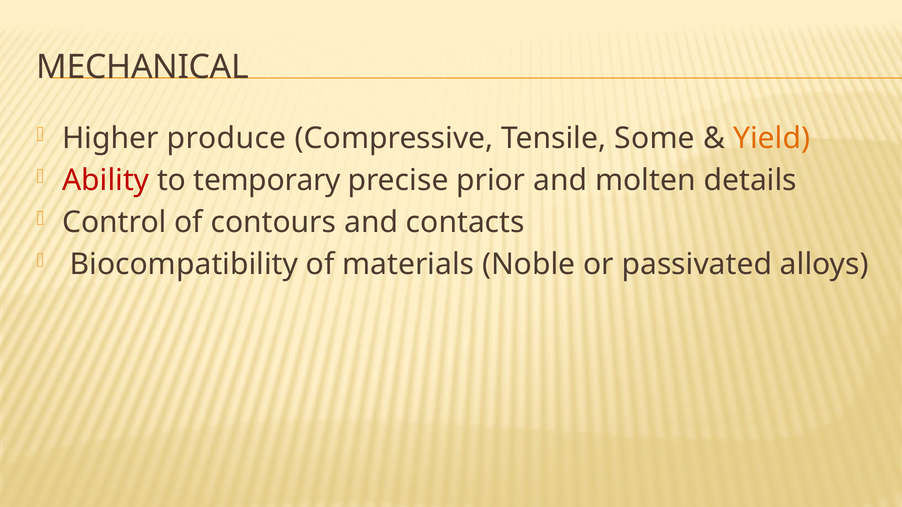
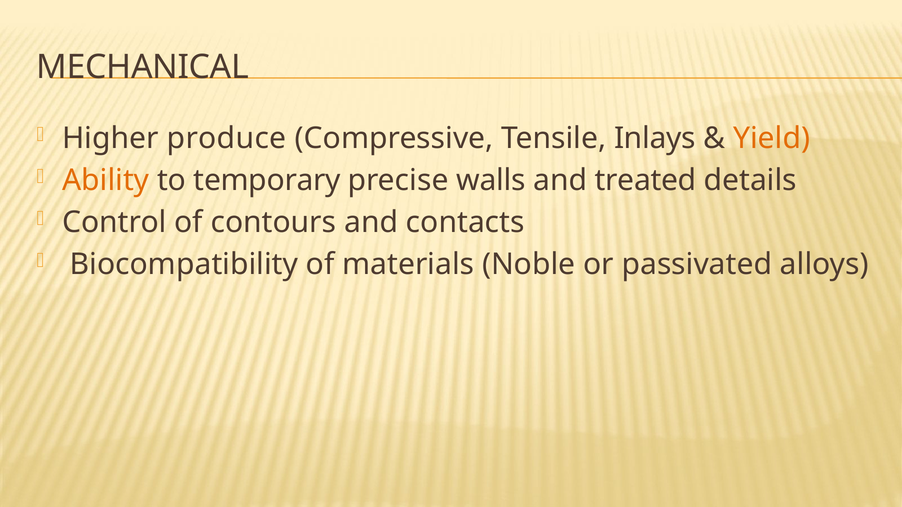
Some: Some -> Inlays (655, 138)
Ability colour: red -> orange (106, 181)
prior: prior -> walls (491, 181)
molten: molten -> treated (646, 181)
